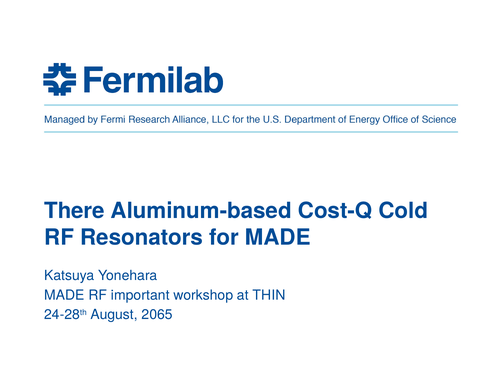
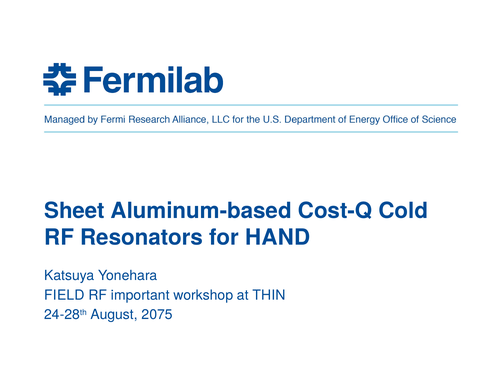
There: There -> Sheet (74, 210)
for MADE: MADE -> HAND (278, 237)
MADE: MADE -> FIELD (64, 295)
2065: 2065 -> 2075 (157, 314)
